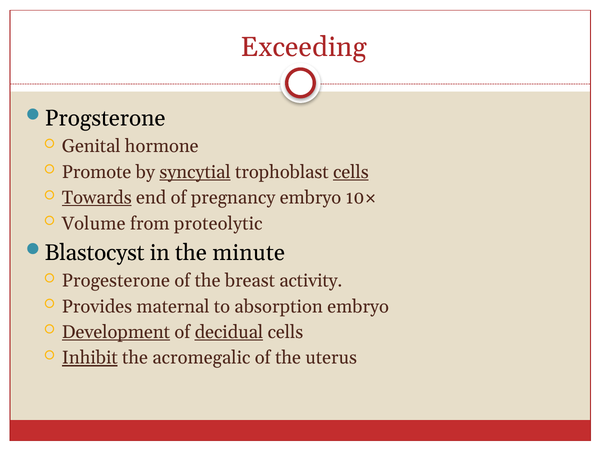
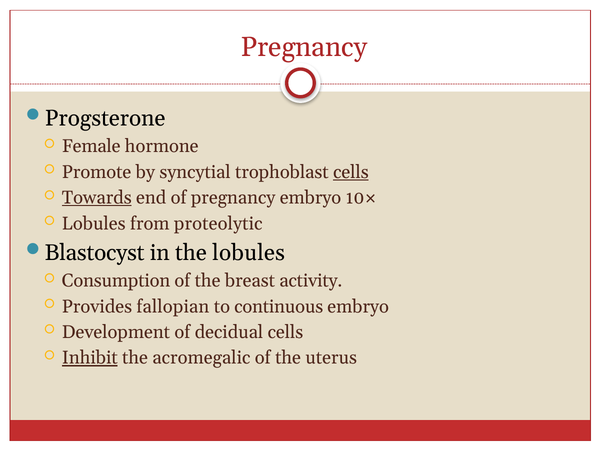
Exceeding: Exceeding -> Pregnancy (304, 47)
Genital: Genital -> Female (91, 146)
syncytial underline: present -> none (195, 172)
Volume: Volume -> Lobules (94, 223)
the minute: minute -> lobules (249, 253)
Progesterone: Progesterone -> Consumption (116, 281)
maternal: maternal -> fallopian (173, 306)
absorption: absorption -> continuous (279, 306)
Development underline: present -> none (116, 332)
decidual underline: present -> none (229, 332)
